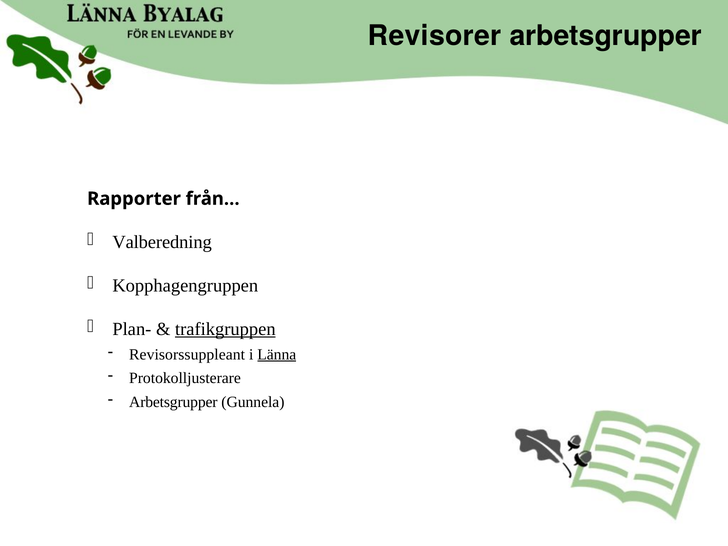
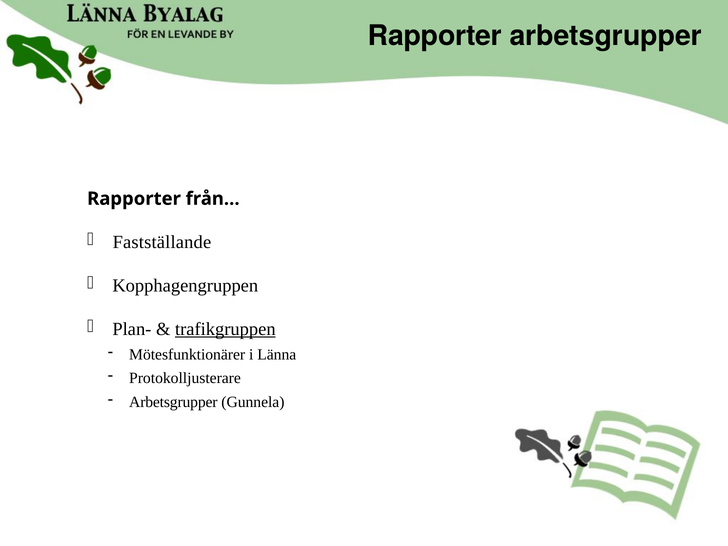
Revisorer: Revisorer -> Rapporter (435, 36)
Valberedning: Valberedning -> Fastställande (162, 242)
Revisorssuppleant: Revisorssuppleant -> Mötesfunktionärer (187, 354)
Länna underline: present -> none (277, 354)
